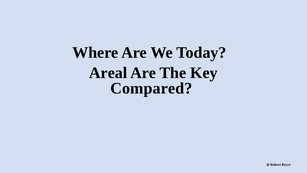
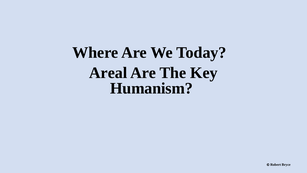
Compared: Compared -> Humanism (151, 88)
